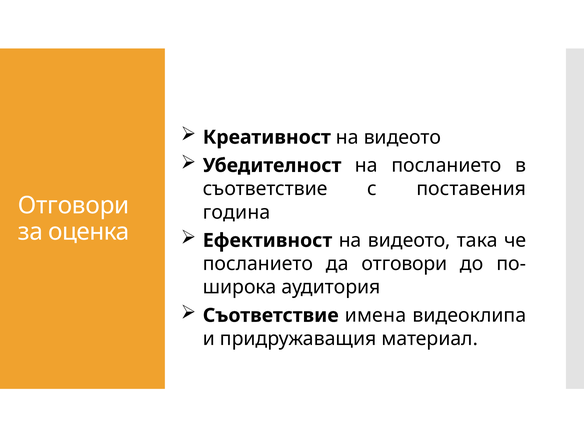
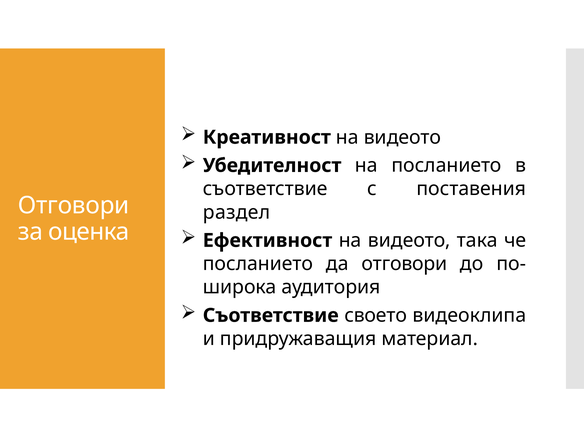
година: година -> раздел (237, 212)
имена: имена -> своето (376, 315)
